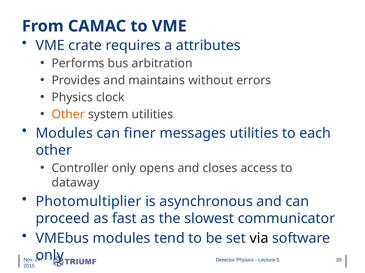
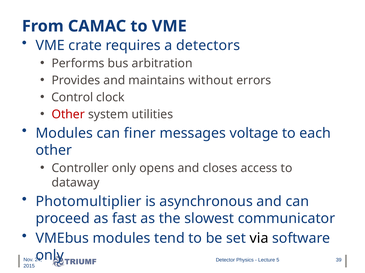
attributes: attributes -> detectors (208, 45)
Physics: Physics -> Control (72, 98)
Other colour: orange -> red (68, 115)
messages utilities: utilities -> voltage (254, 133)
